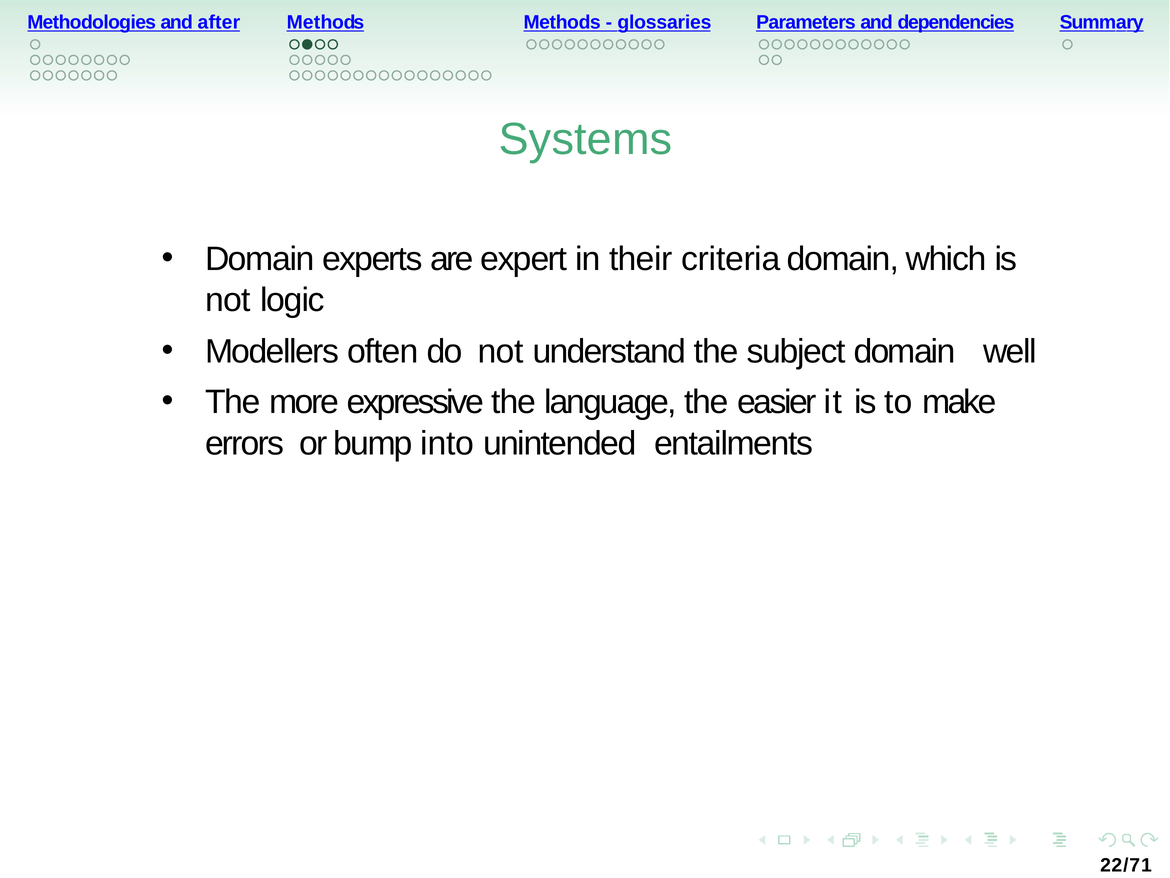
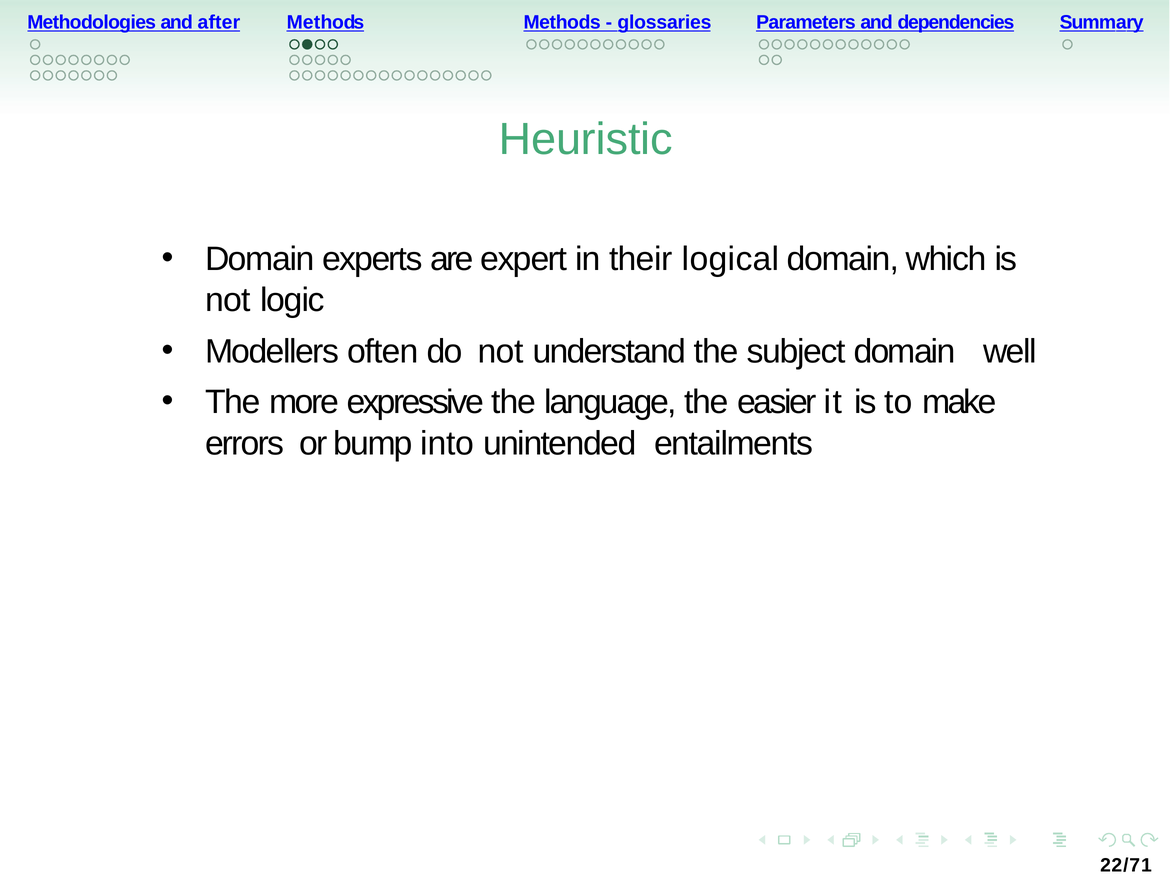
Systems: Systems -> Heuristic (586, 139)
criteria: criteria -> logical (731, 259)
